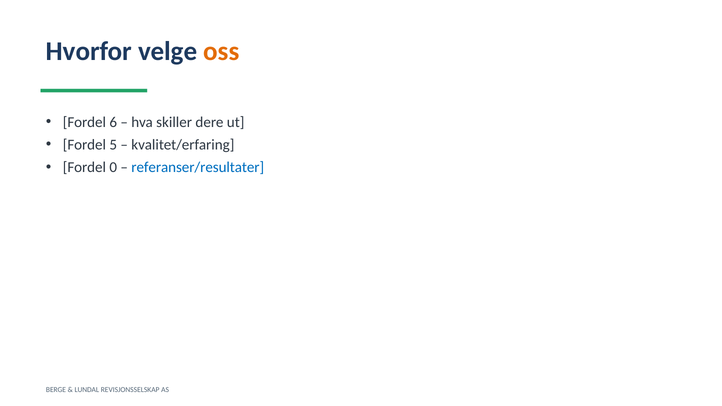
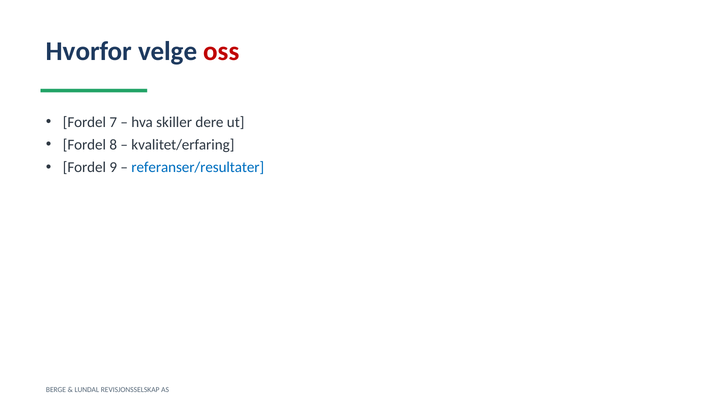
oss colour: orange -> red (221, 52)
6: 6 -> 7 (113, 122)
5: 5 -> 8 (113, 145)
0: 0 -> 9 (113, 167)
